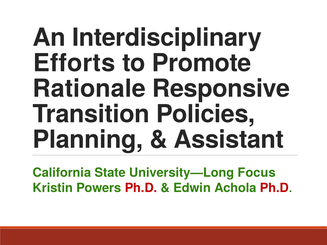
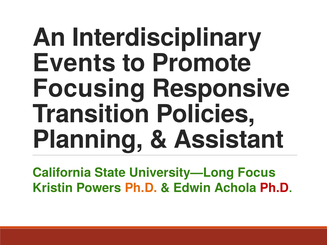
Efforts: Efforts -> Events (74, 63)
Rationale: Rationale -> Focusing (89, 89)
Ph.D colour: red -> orange (141, 188)
